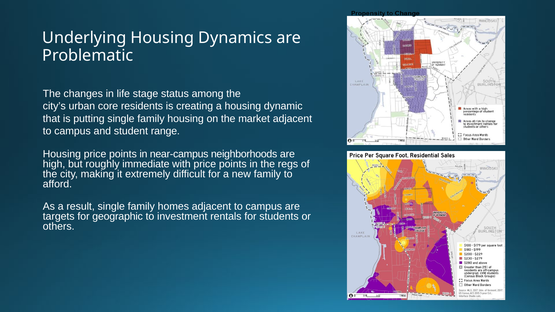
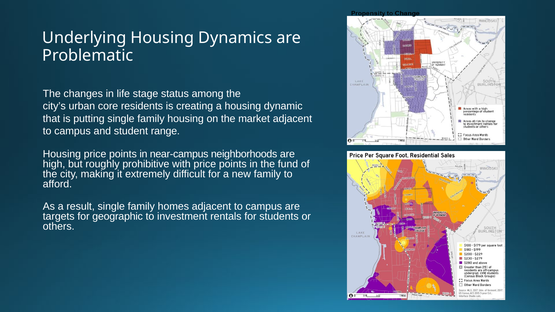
immediate: immediate -> prohibitive (146, 164)
regs: regs -> fund (288, 164)
